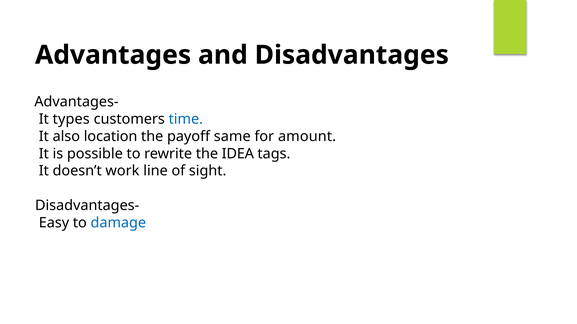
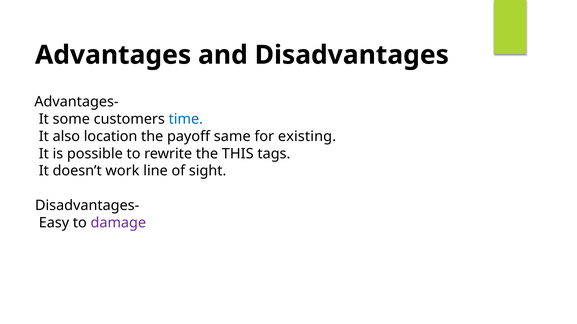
types: types -> some (71, 119)
amount: amount -> existing (307, 137)
IDEA: IDEA -> THIS (238, 154)
damage colour: blue -> purple (118, 223)
